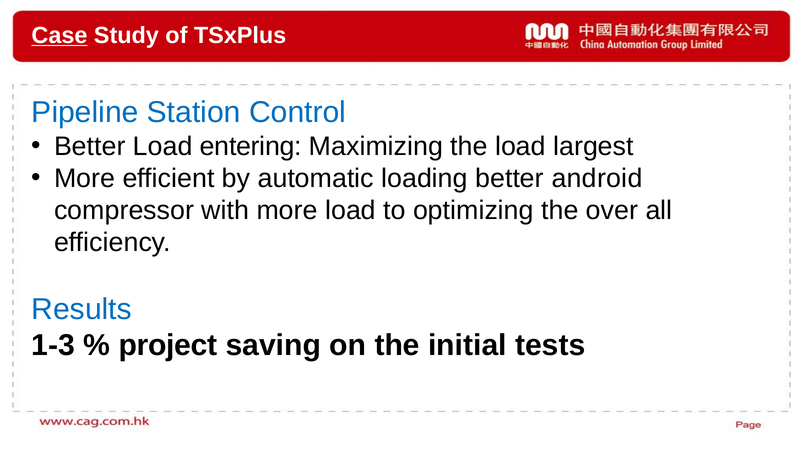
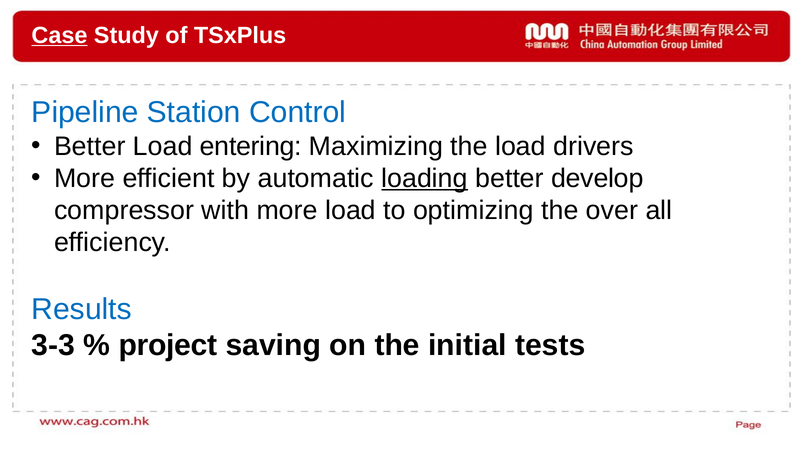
largest: largest -> drivers (594, 146)
loading underline: none -> present (425, 178)
android: android -> develop (597, 178)
1-3: 1-3 -> 3-3 (53, 346)
